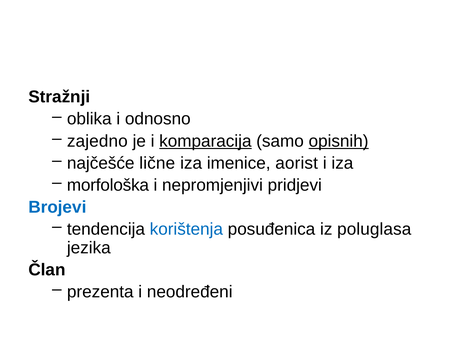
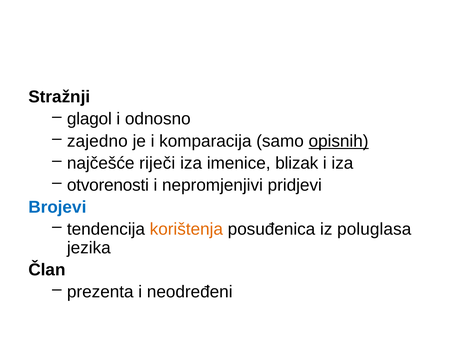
oblika: oblika -> glagol (89, 119)
komparacija underline: present -> none (205, 141)
lične: lične -> riječi (157, 163)
aorist: aorist -> blizak (297, 163)
morfološka: morfološka -> otvorenosti (108, 185)
korištenja colour: blue -> orange (186, 229)
